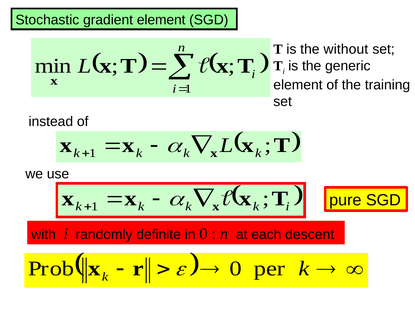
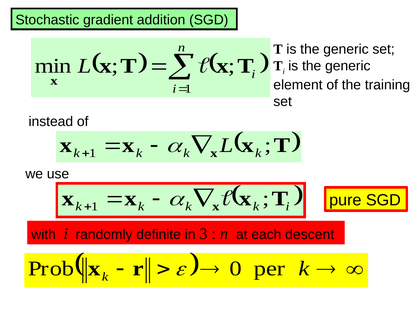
gradient element: element -> addition (161, 20)
T is the without: without -> generic (346, 49)
in 0: 0 -> 3 (203, 233)
